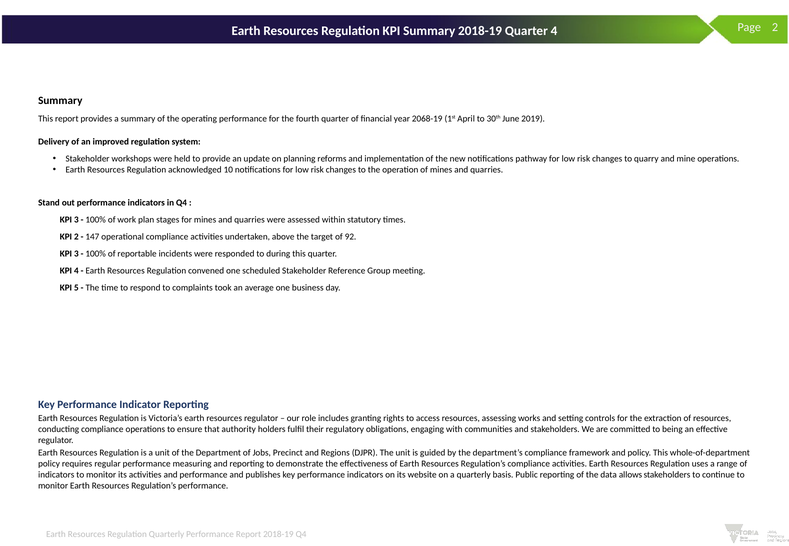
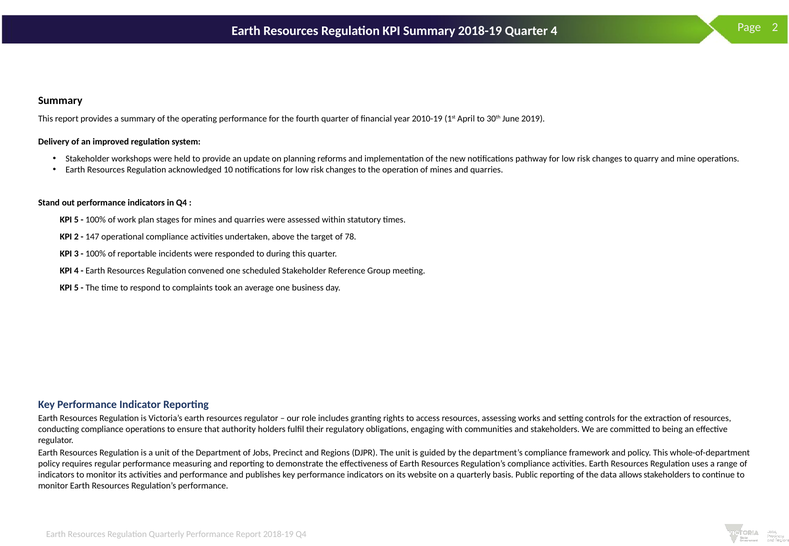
2068-19: 2068-19 -> 2010-19 (427, 119)
3: 3 -> 5 (76, 220)
92: 92 -> 78 (351, 237)
